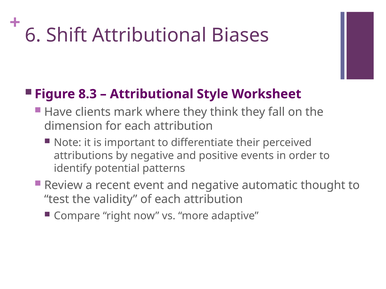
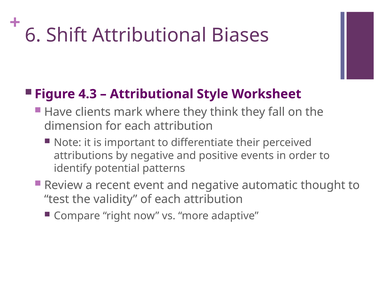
8.3: 8.3 -> 4.3 (88, 94)
